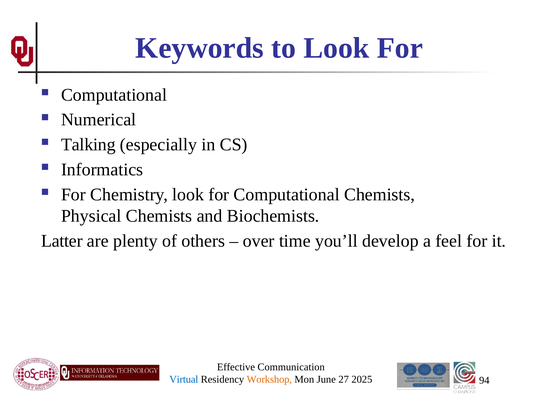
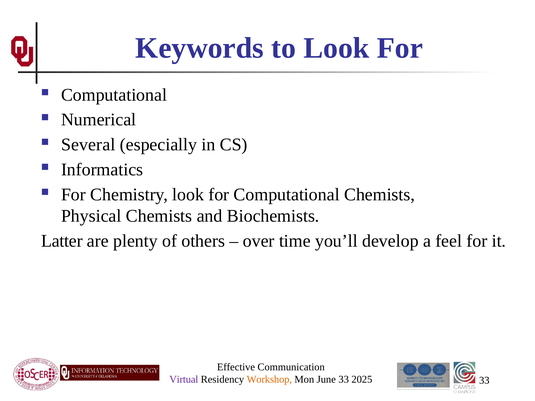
Talking: Talking -> Several (88, 145)
Virtual colour: blue -> purple (184, 380)
June 27: 27 -> 33 (344, 380)
2025 94: 94 -> 33 (484, 381)
